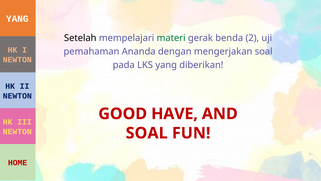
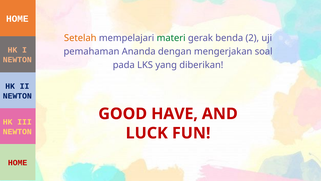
YANG: YANG -> HOME (17, 19)
Setelah colour: black -> orange (80, 38)
SOAL: SOAL -> LUCK (147, 133)
